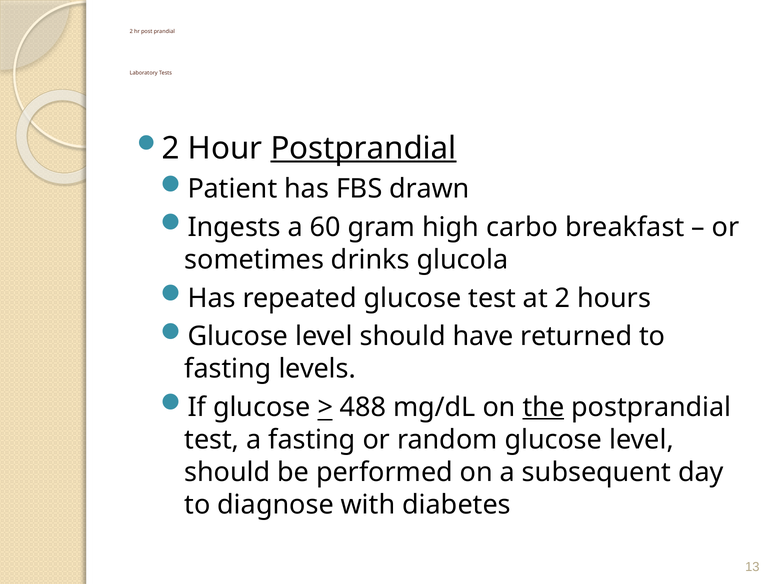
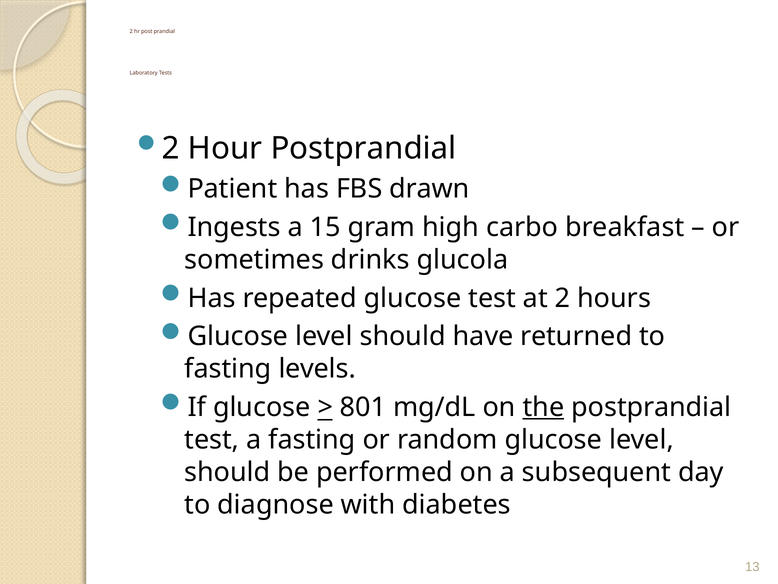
Postprandial underline: present -> none (364, 148)
60: 60 -> 15 (325, 227)
488: 488 -> 801 (363, 407)
